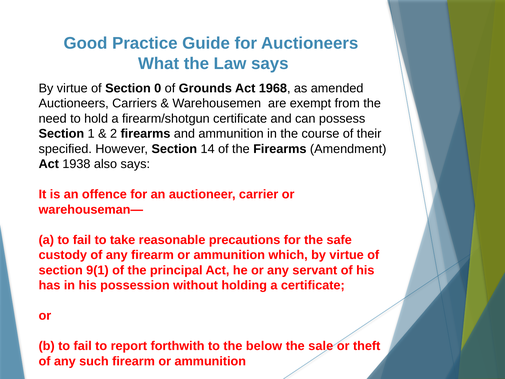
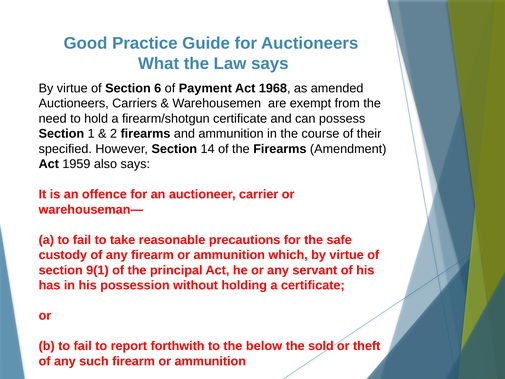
0: 0 -> 6 (158, 88)
Grounds: Grounds -> Payment (205, 88)
1938: 1938 -> 1959 (76, 164)
sale: sale -> sold (321, 346)
